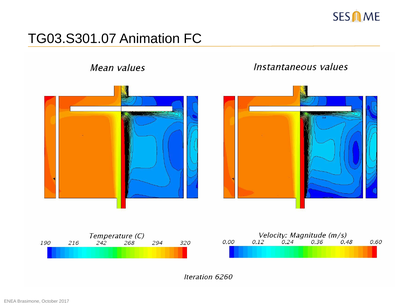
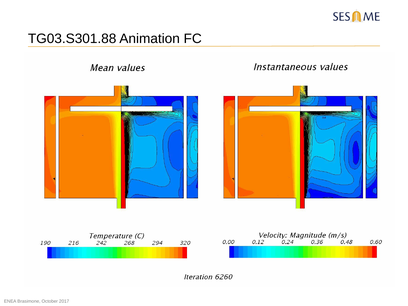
TG03.S301.07: TG03.S301.07 -> TG03.S301.88 (72, 39)
